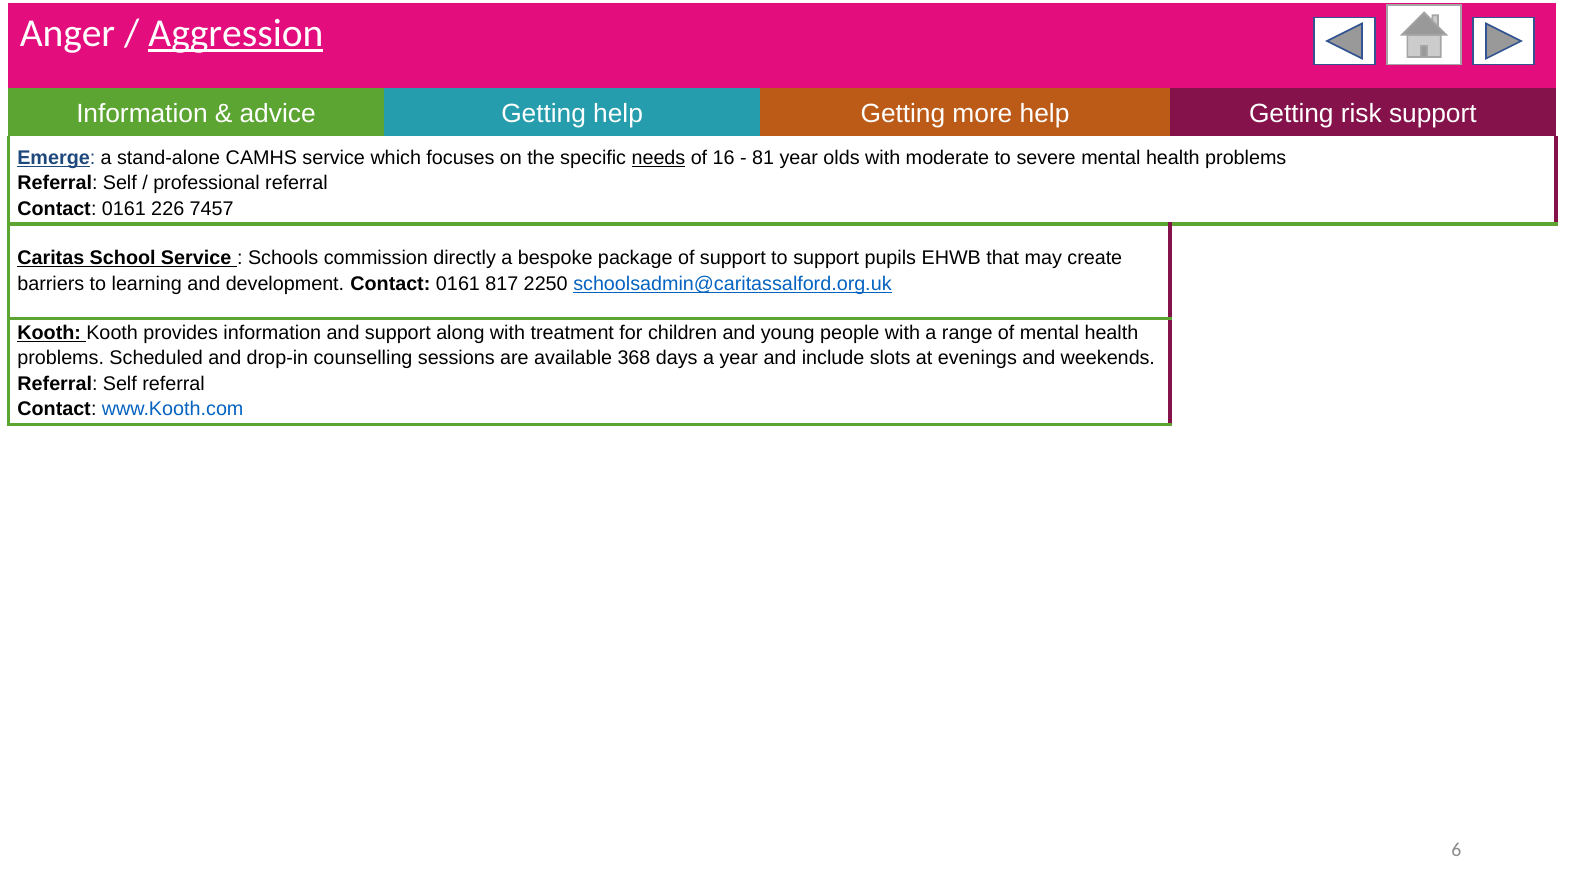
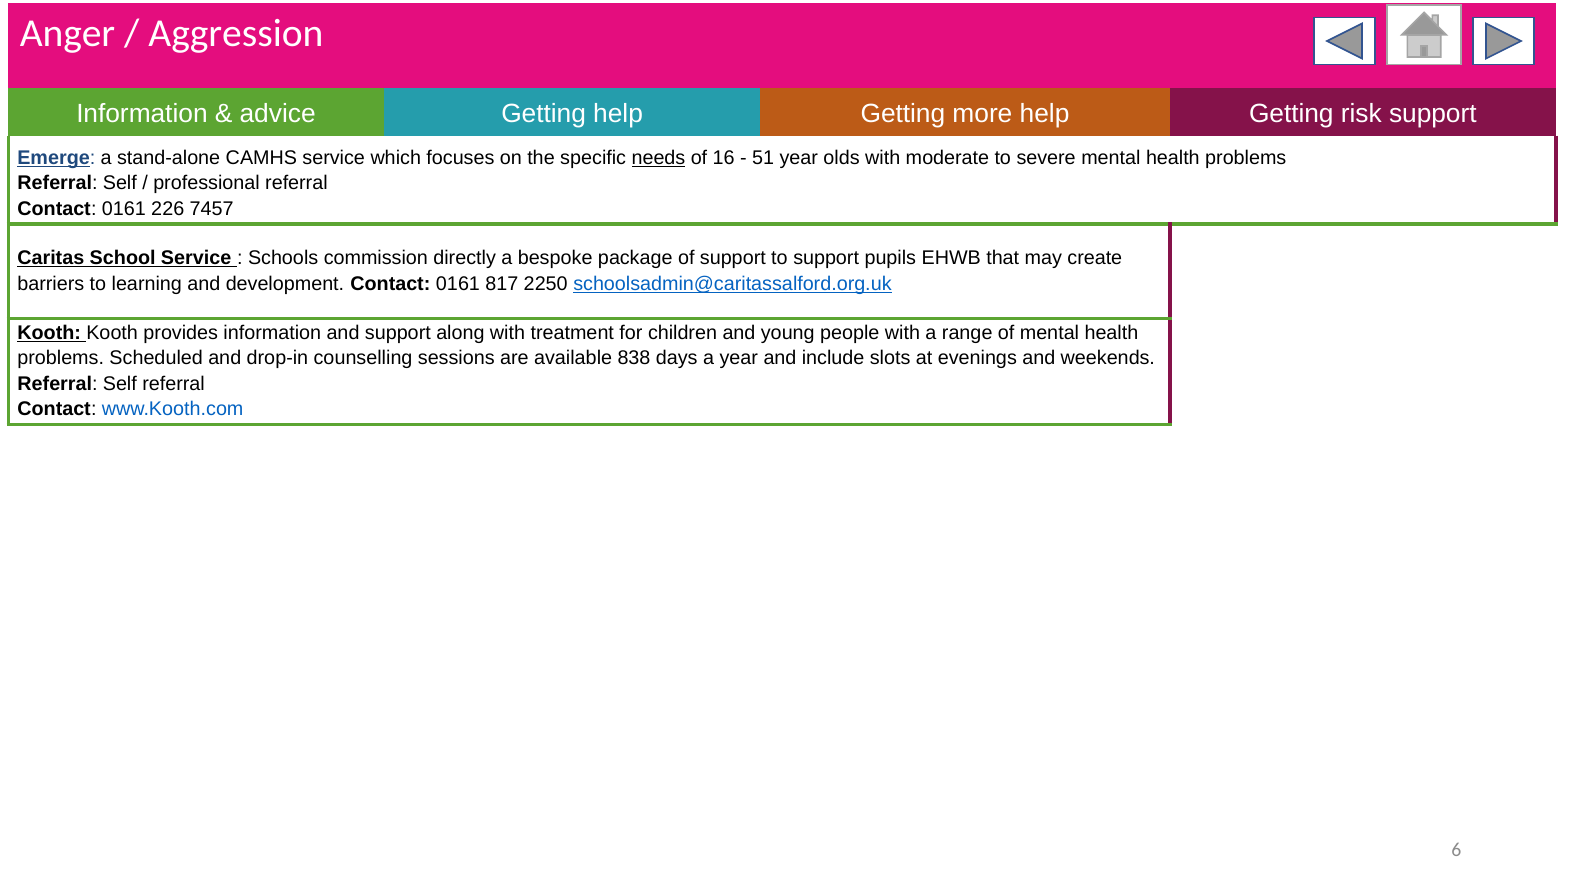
Aggression underline: present -> none (236, 34)
81: 81 -> 51 (763, 158)
368: 368 -> 838 (634, 358)
